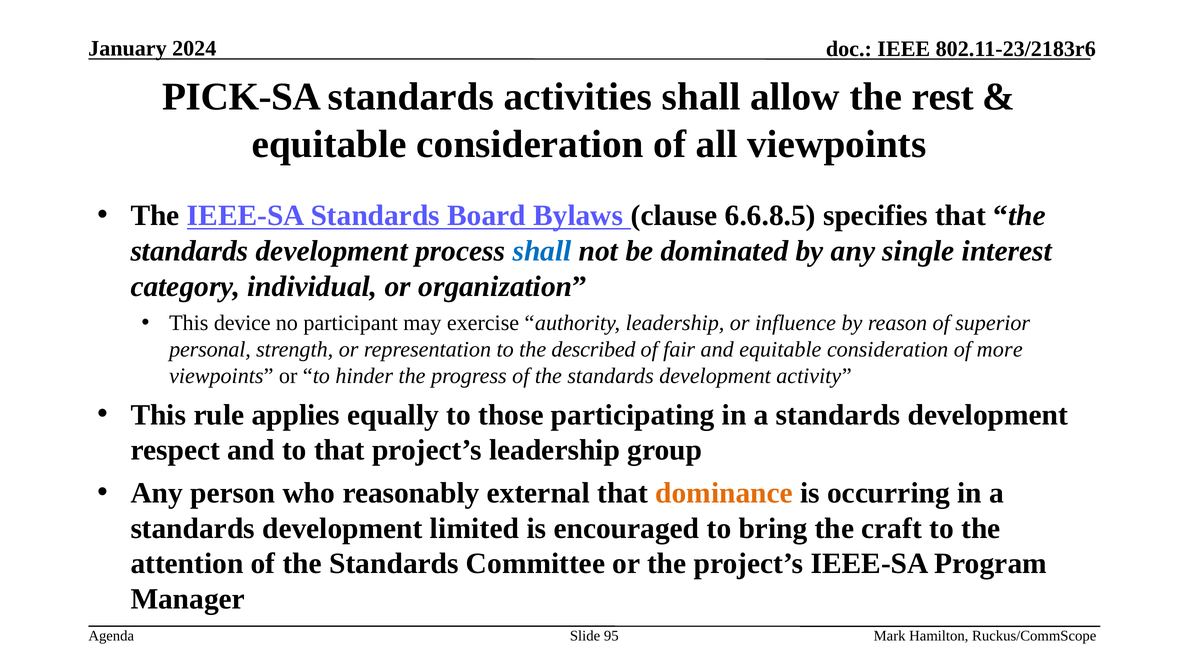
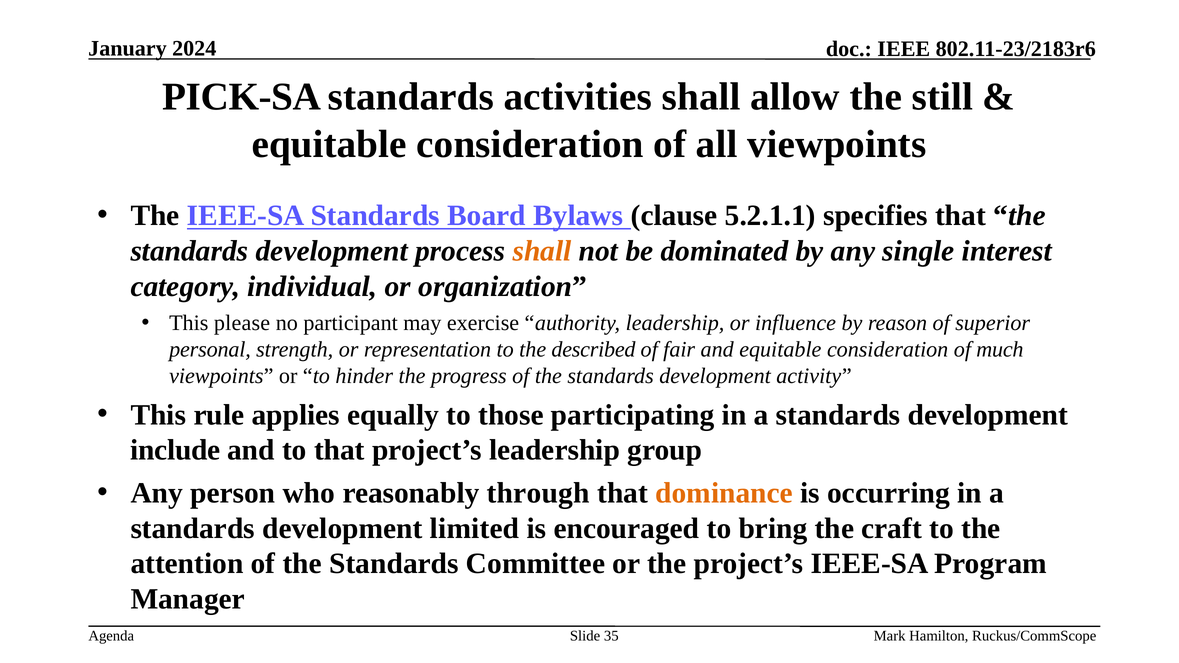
rest: rest -> still (942, 97)
6.6.8.5: 6.6.8.5 -> 5.2.1.1 (770, 216)
shall colour: blue -> orange (542, 251)
device: device -> please (242, 323)
more: more -> much (1000, 350)
respect: respect -> include (175, 450)
external: external -> through (538, 493)
95: 95 -> 35 (611, 636)
